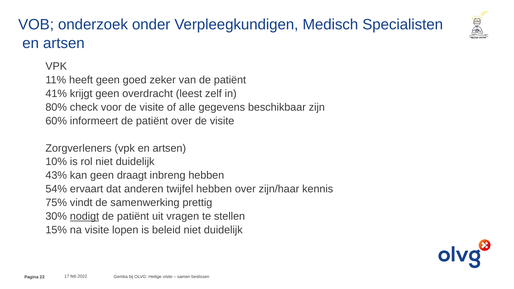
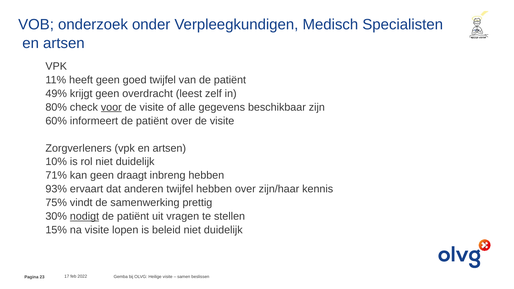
goed zeker: zeker -> twijfel (163, 80)
41%: 41% -> 49% (56, 94)
voor underline: none -> present (111, 107)
43%: 43% -> 71% (56, 176)
54%: 54% -> 93% (56, 189)
